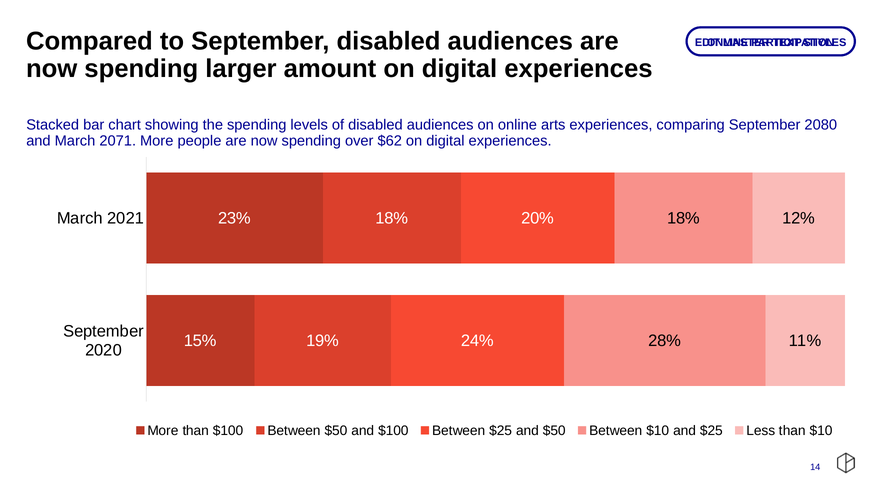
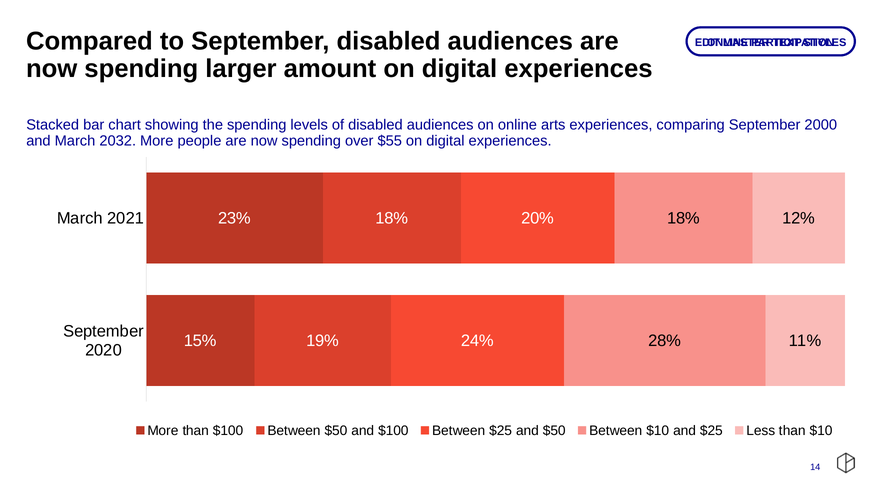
2080: 2080 -> 2000 (821, 125)
2071: 2071 -> 2032 (118, 141)
$62: $62 -> $55 (390, 141)
